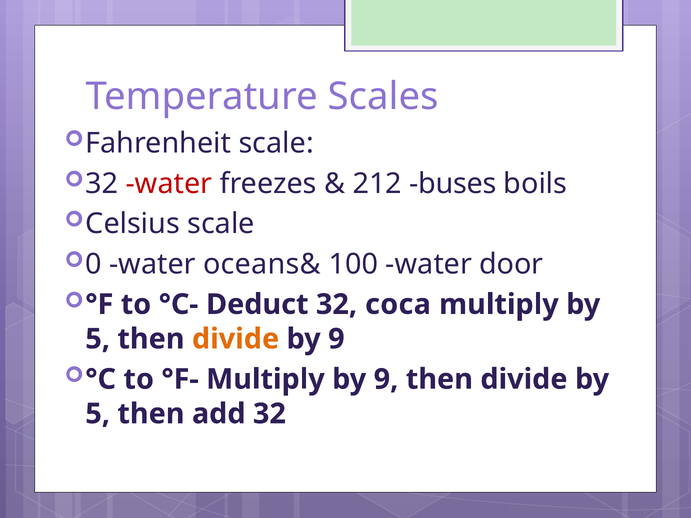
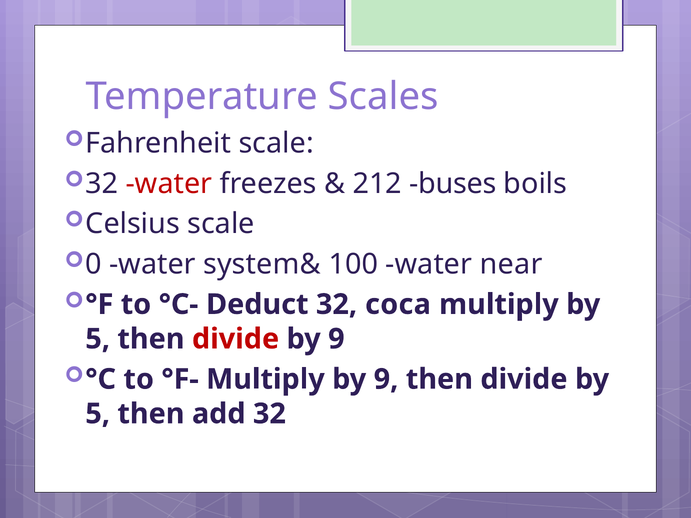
oceans&: oceans& -> system& (262, 264)
door: door -> near (511, 264)
divide colour: orange -> red (236, 339)
